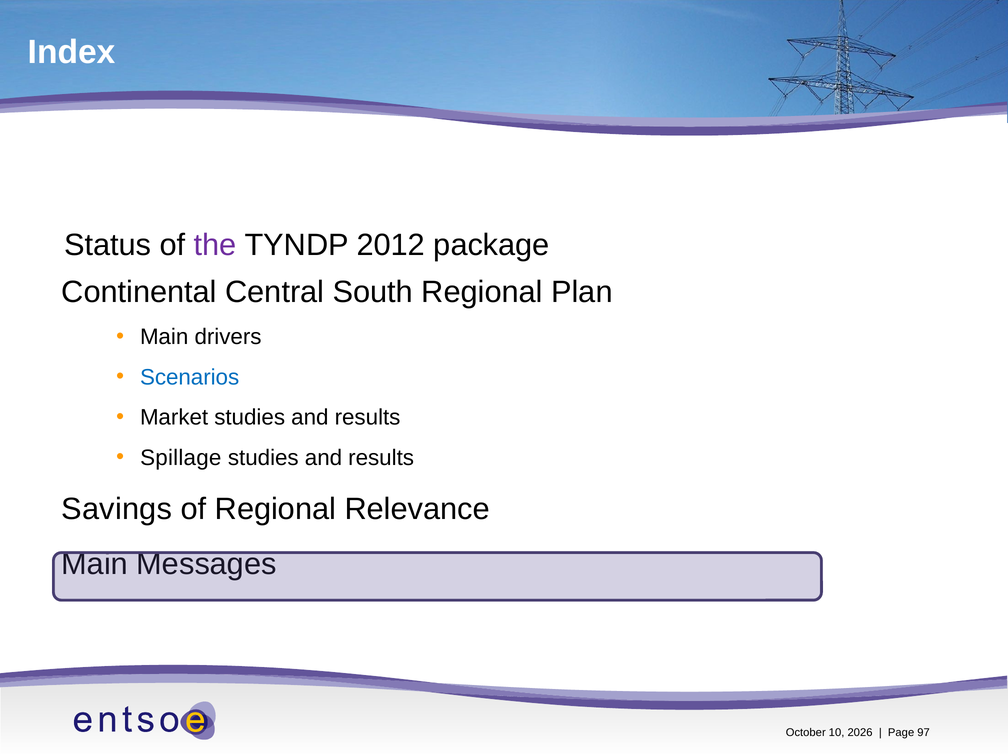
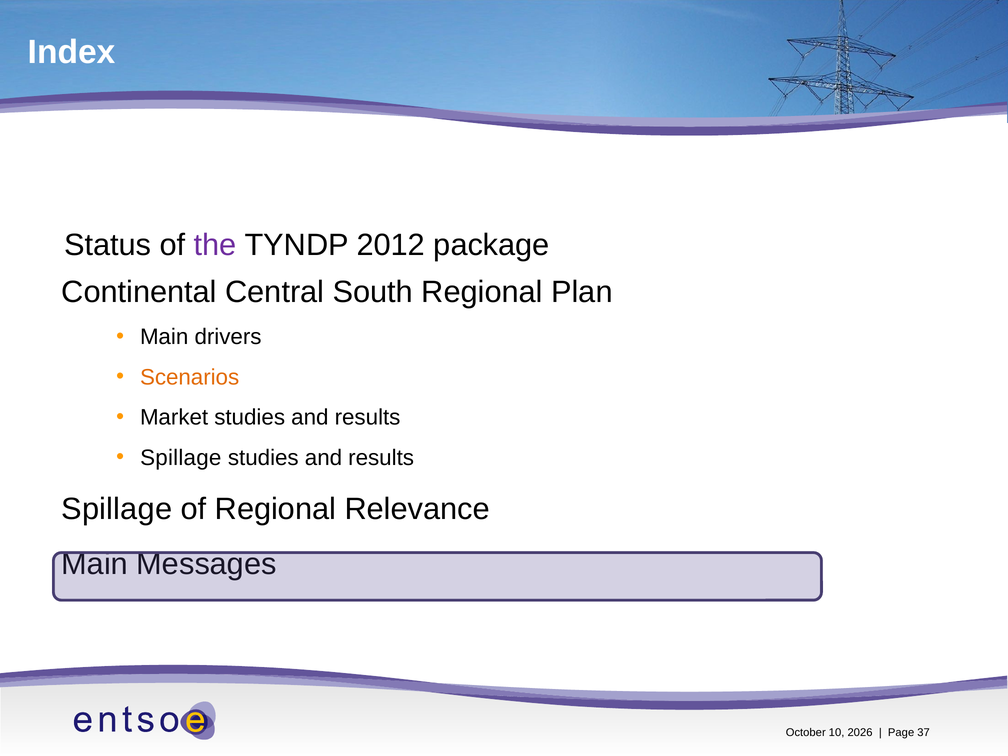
Scenarios colour: blue -> orange (190, 377)
Savings: Savings -> Spillage (117, 509)
97: 97 -> 37 (924, 733)
